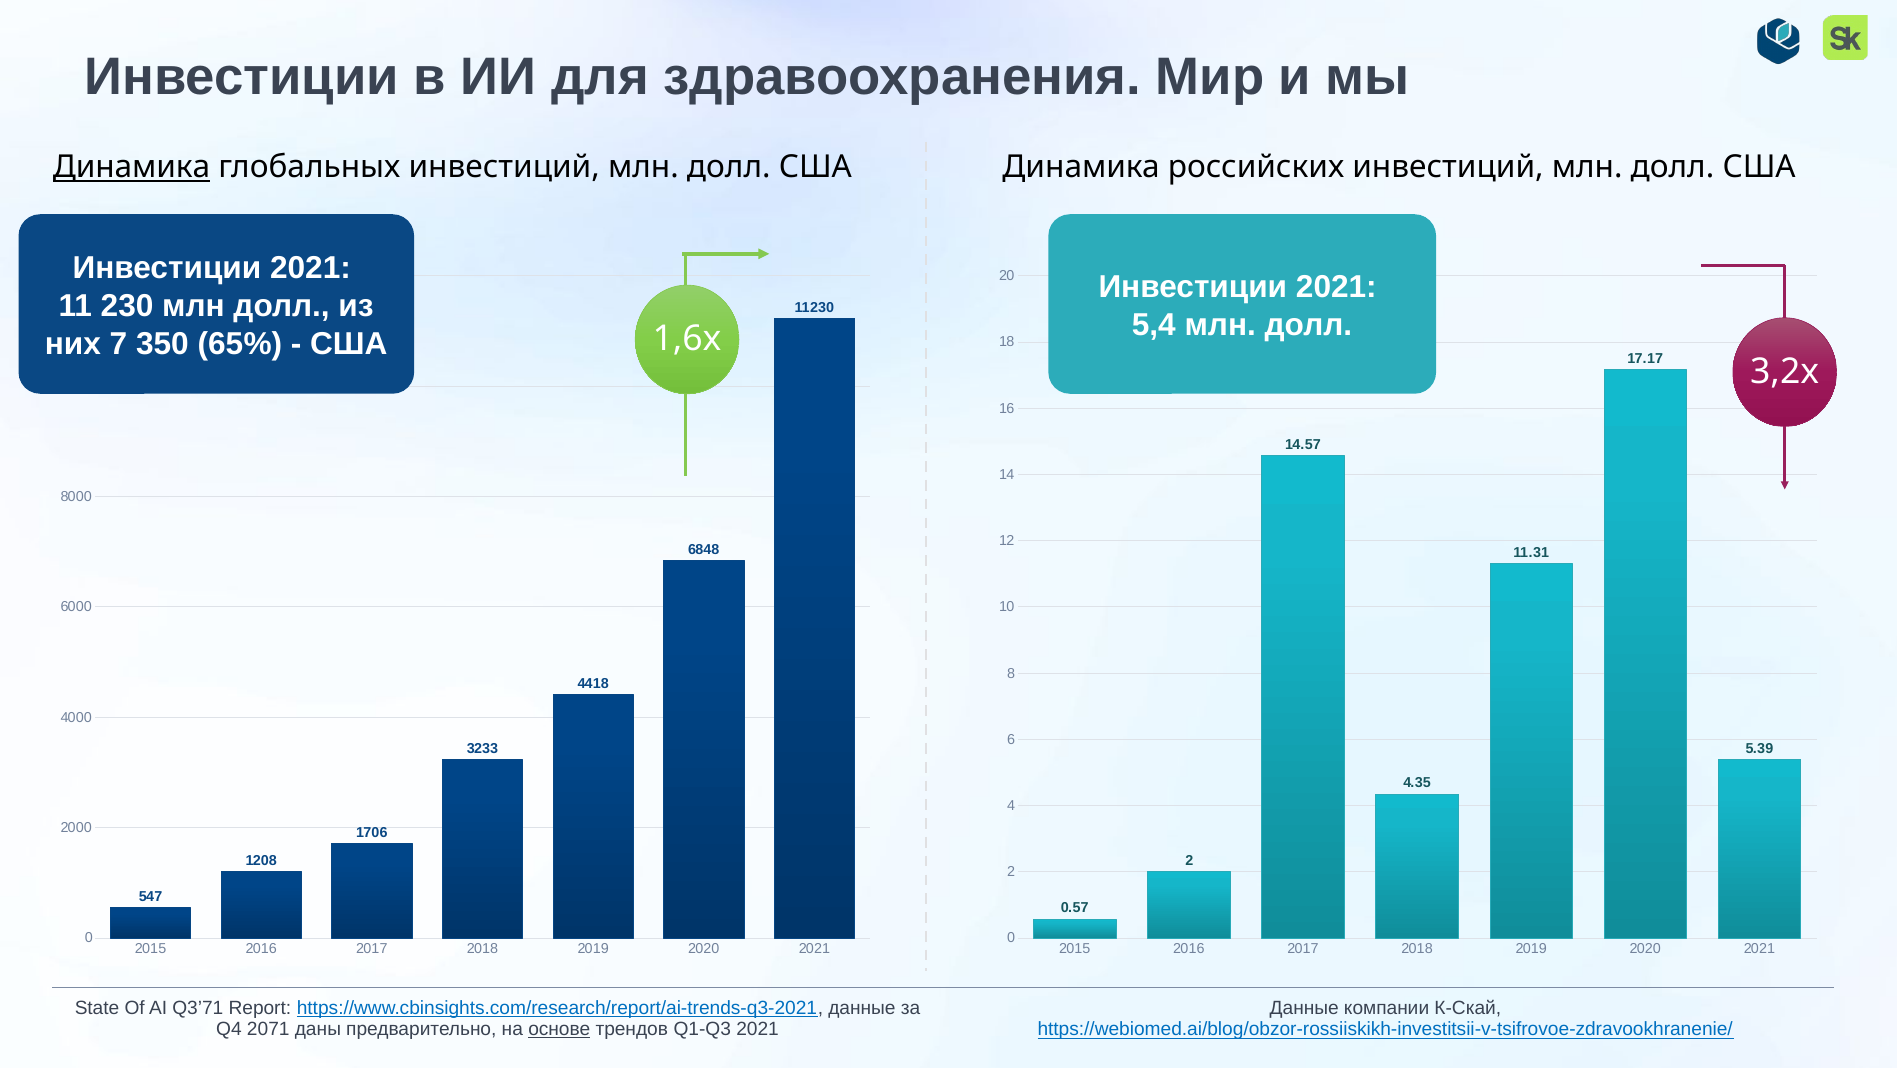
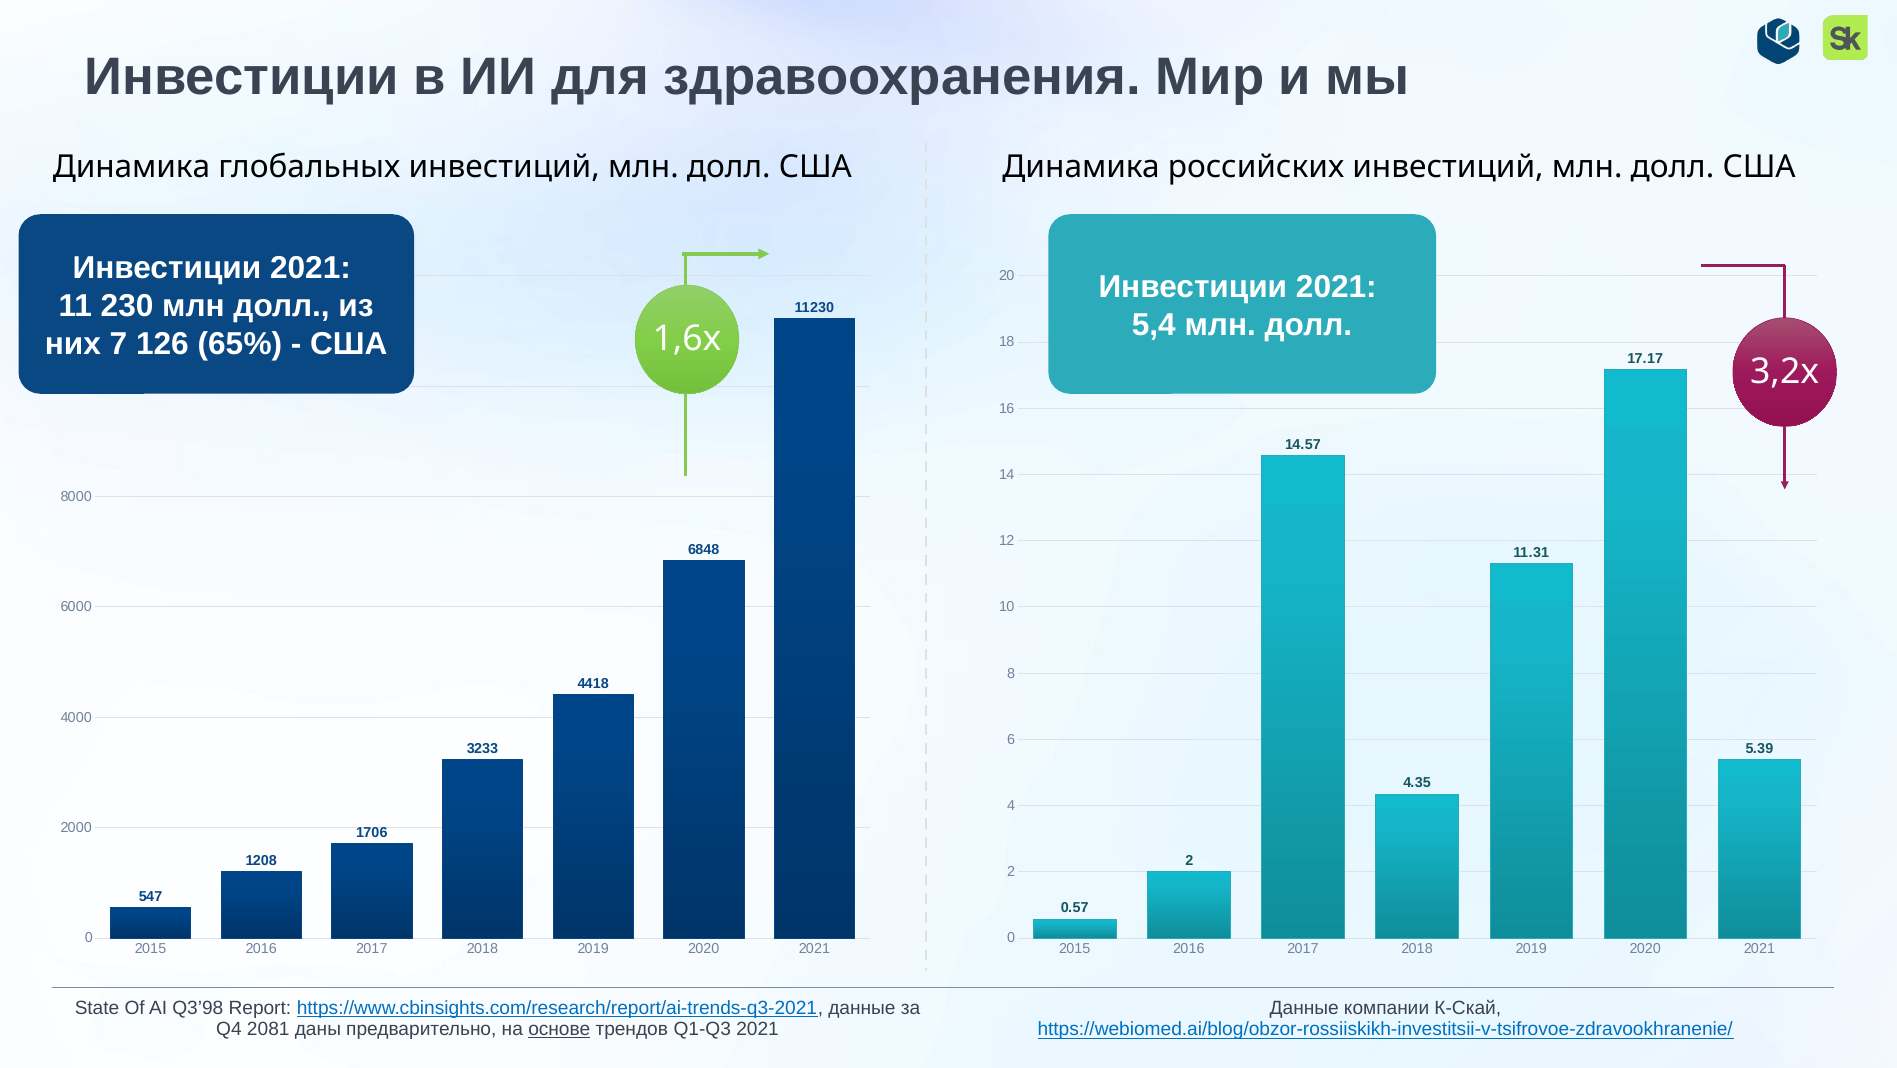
Динамика underline: present -> none (132, 167)
350: 350 -> 126 (162, 344)
Q3’71: Q3’71 -> Q3’98 (198, 1008)
2071: 2071 -> 2081 (268, 1029)
